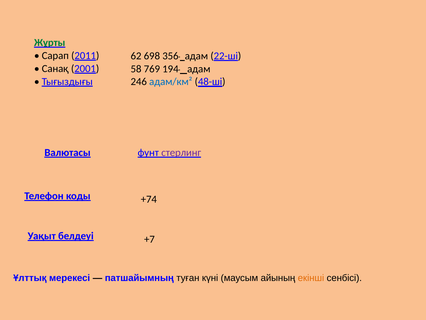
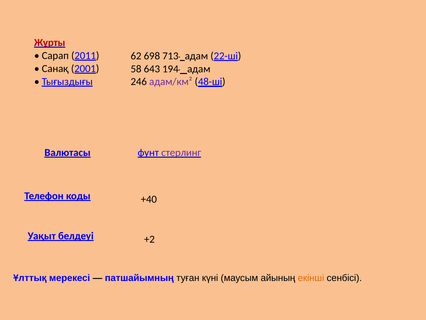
Жұрты colour: green -> red (50, 42)
356: 356 -> 713 (170, 56)
769: 769 -> 643 (152, 69)
адам/км² colour: blue -> purple (171, 82)
+74: +74 -> +40 (149, 199)
+7: +7 -> +2 (149, 239)
